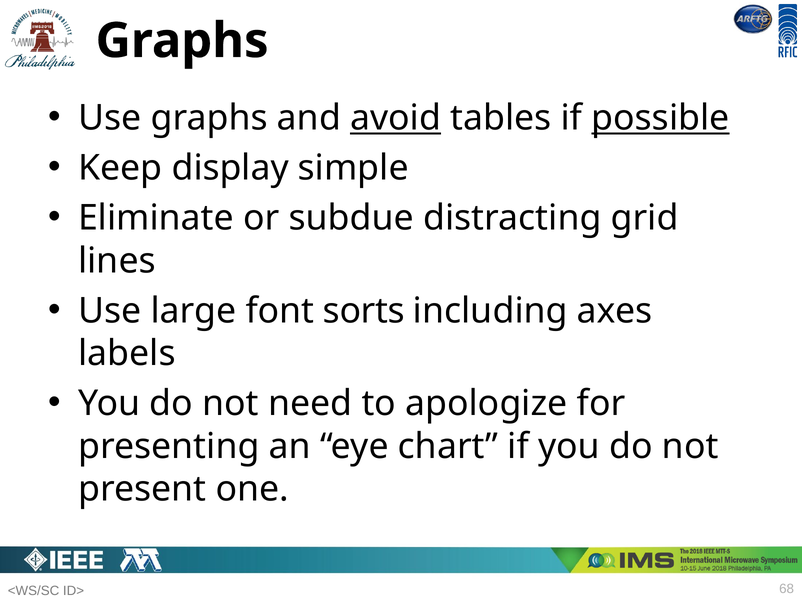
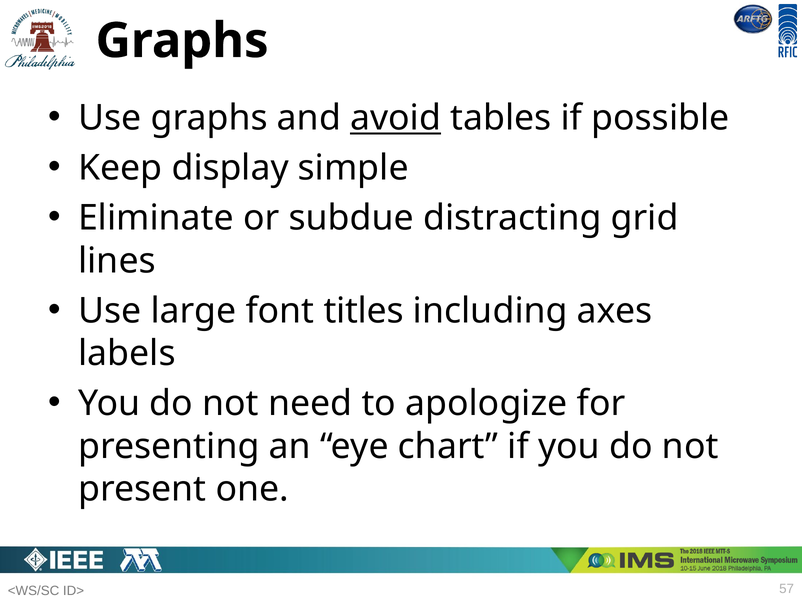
possible underline: present -> none (660, 118)
sorts: sorts -> titles (364, 310)
68: 68 -> 57 (787, 588)
